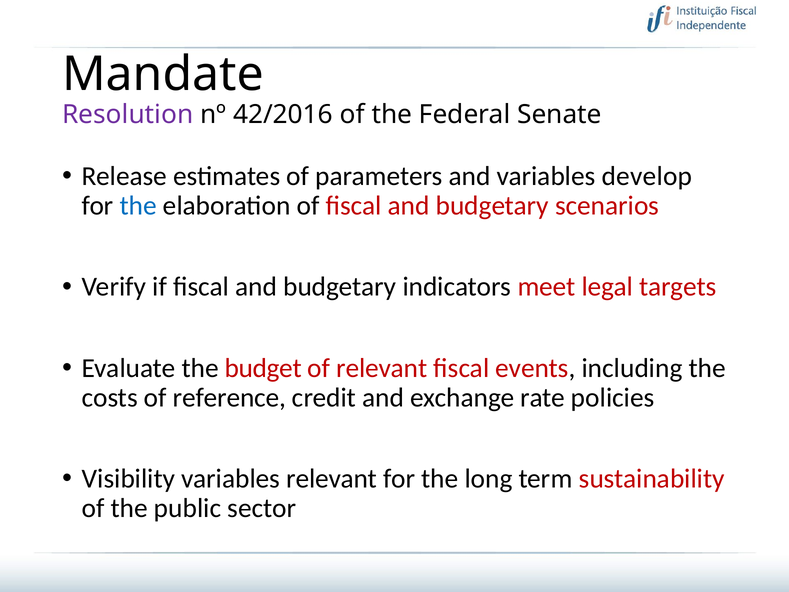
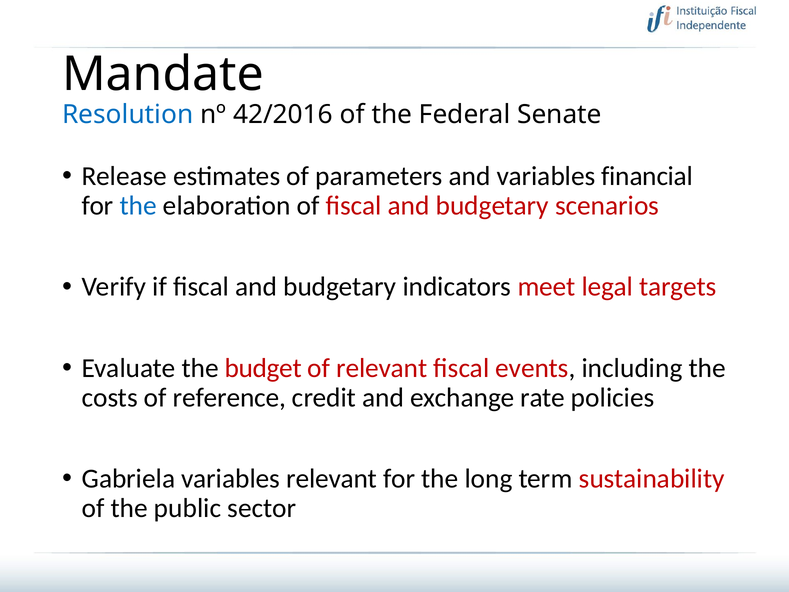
Resolution colour: purple -> blue (128, 115)
develop: develop -> financial (647, 176)
Visibility: Visibility -> Gabriela (129, 478)
